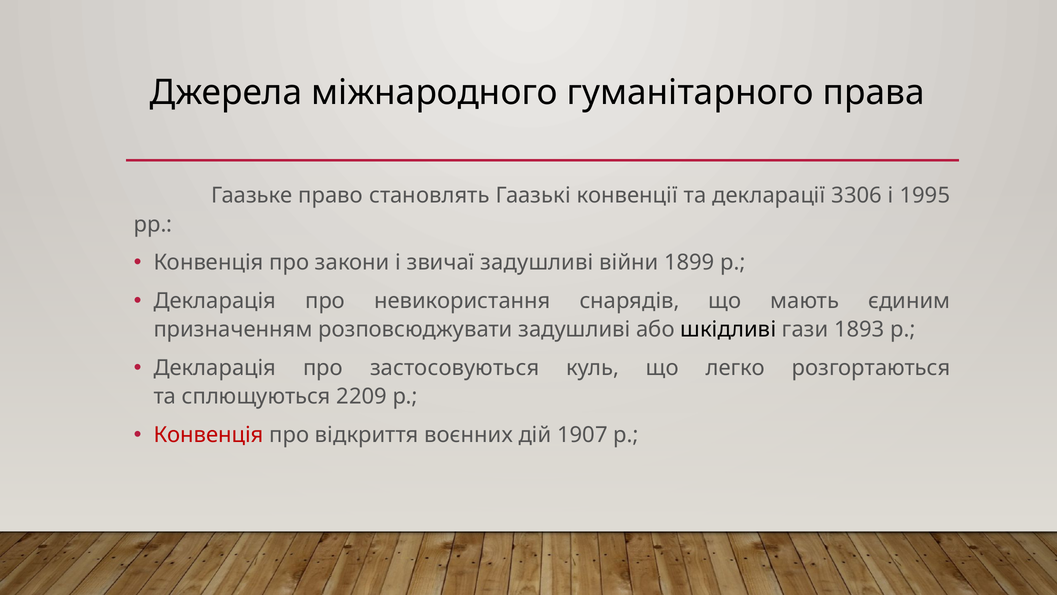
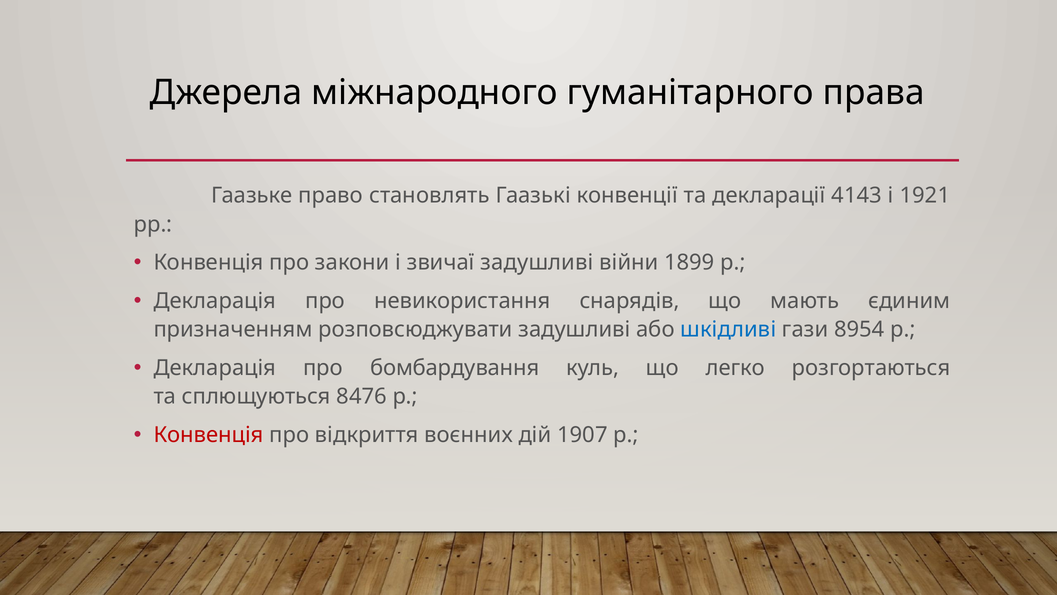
3306: 3306 -> 4143 (857, 196)
1995: 1995 -> 1921 (925, 196)
шкідливі colour: black -> blue (728, 329)
1893: 1893 -> 8954 (859, 329)
застосовуються: застосовуються -> бомбардування (455, 368)
2209: 2209 -> 8476 (362, 396)
